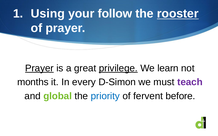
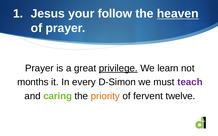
Using: Using -> Jesus (48, 14)
rooster: rooster -> heaven (178, 14)
Prayer underline: present -> none (39, 68)
global: global -> caring (58, 96)
priority colour: blue -> orange (105, 96)
before: before -> twelve (180, 96)
